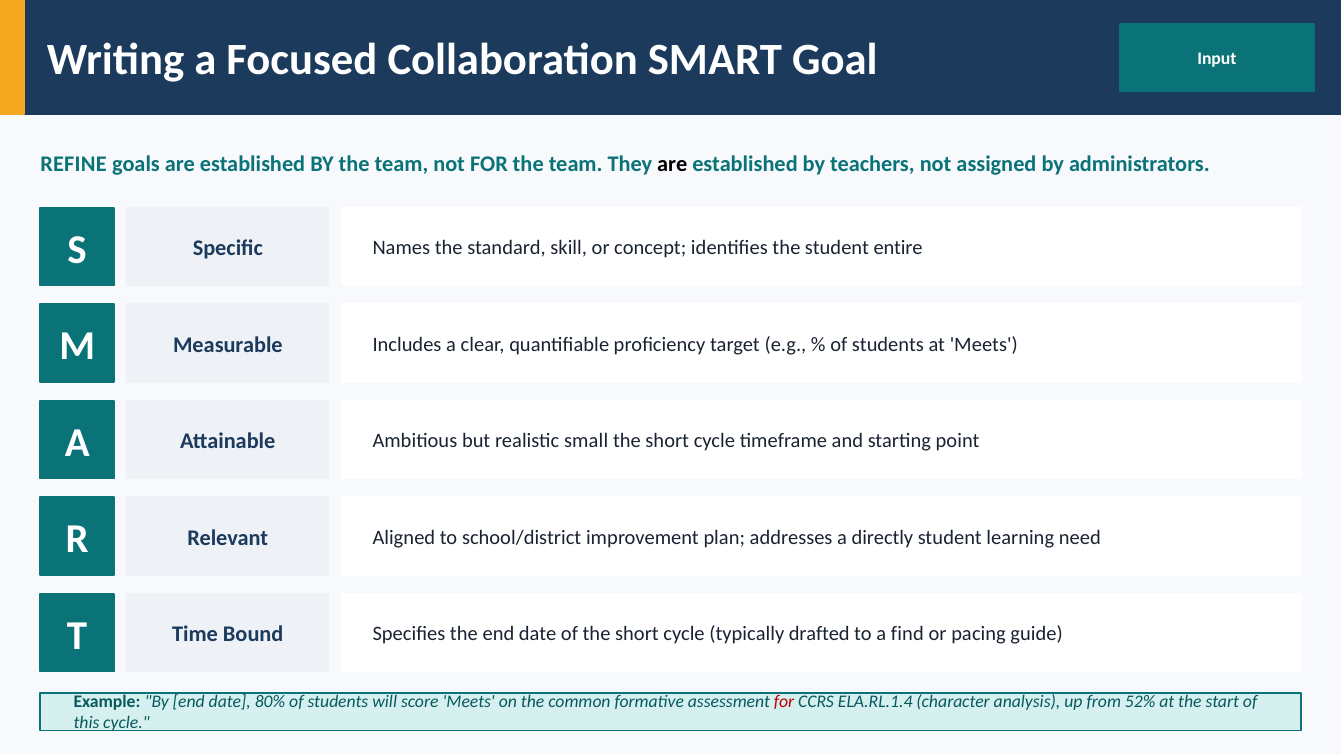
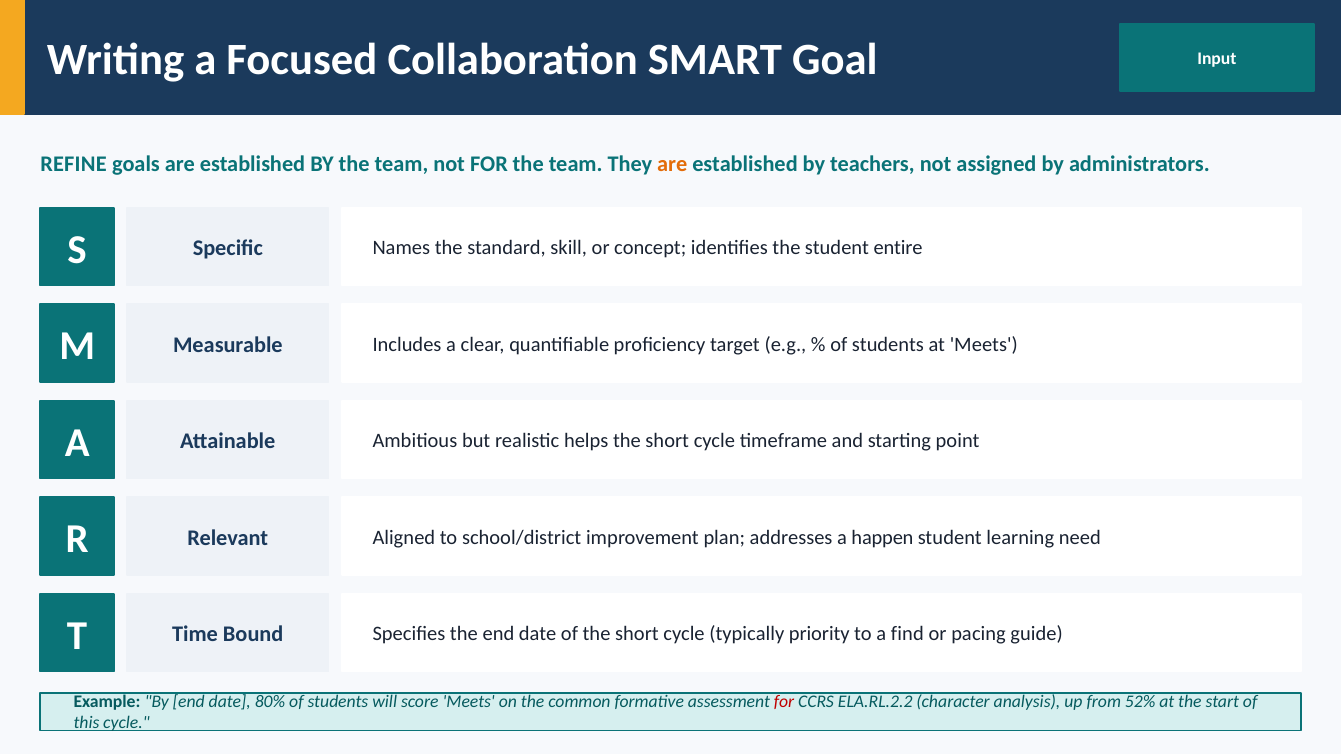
are colour: black -> orange (672, 164)
small: small -> helps (586, 441)
directly: directly -> happen (882, 538)
drafted: drafted -> priority (819, 634)
ELA.RL.1.4: ELA.RL.1.4 -> ELA.RL.2.2 (875, 702)
